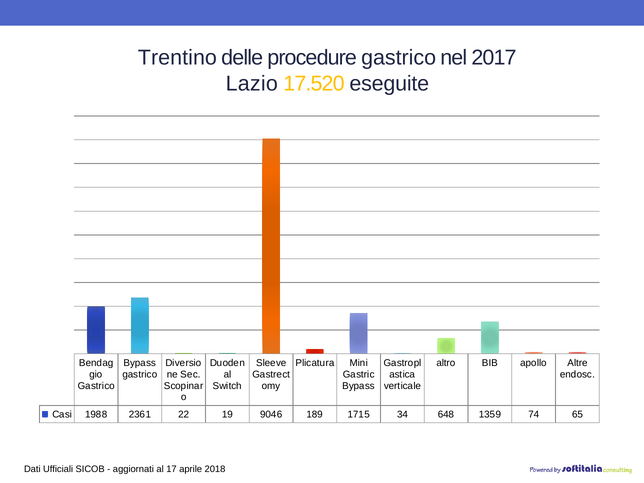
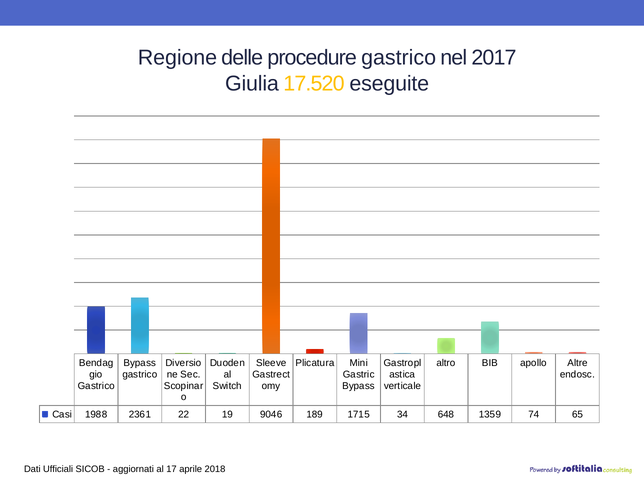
Trentino: Trentino -> Regione (177, 58)
Lazio: Lazio -> Giulia (252, 83)
